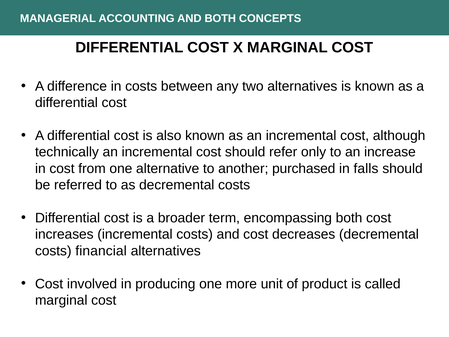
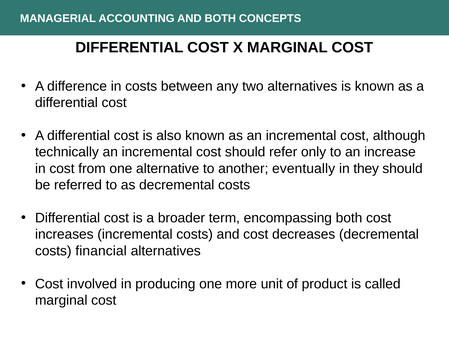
purchased: purchased -> eventually (304, 168)
falls: falls -> they (366, 168)
